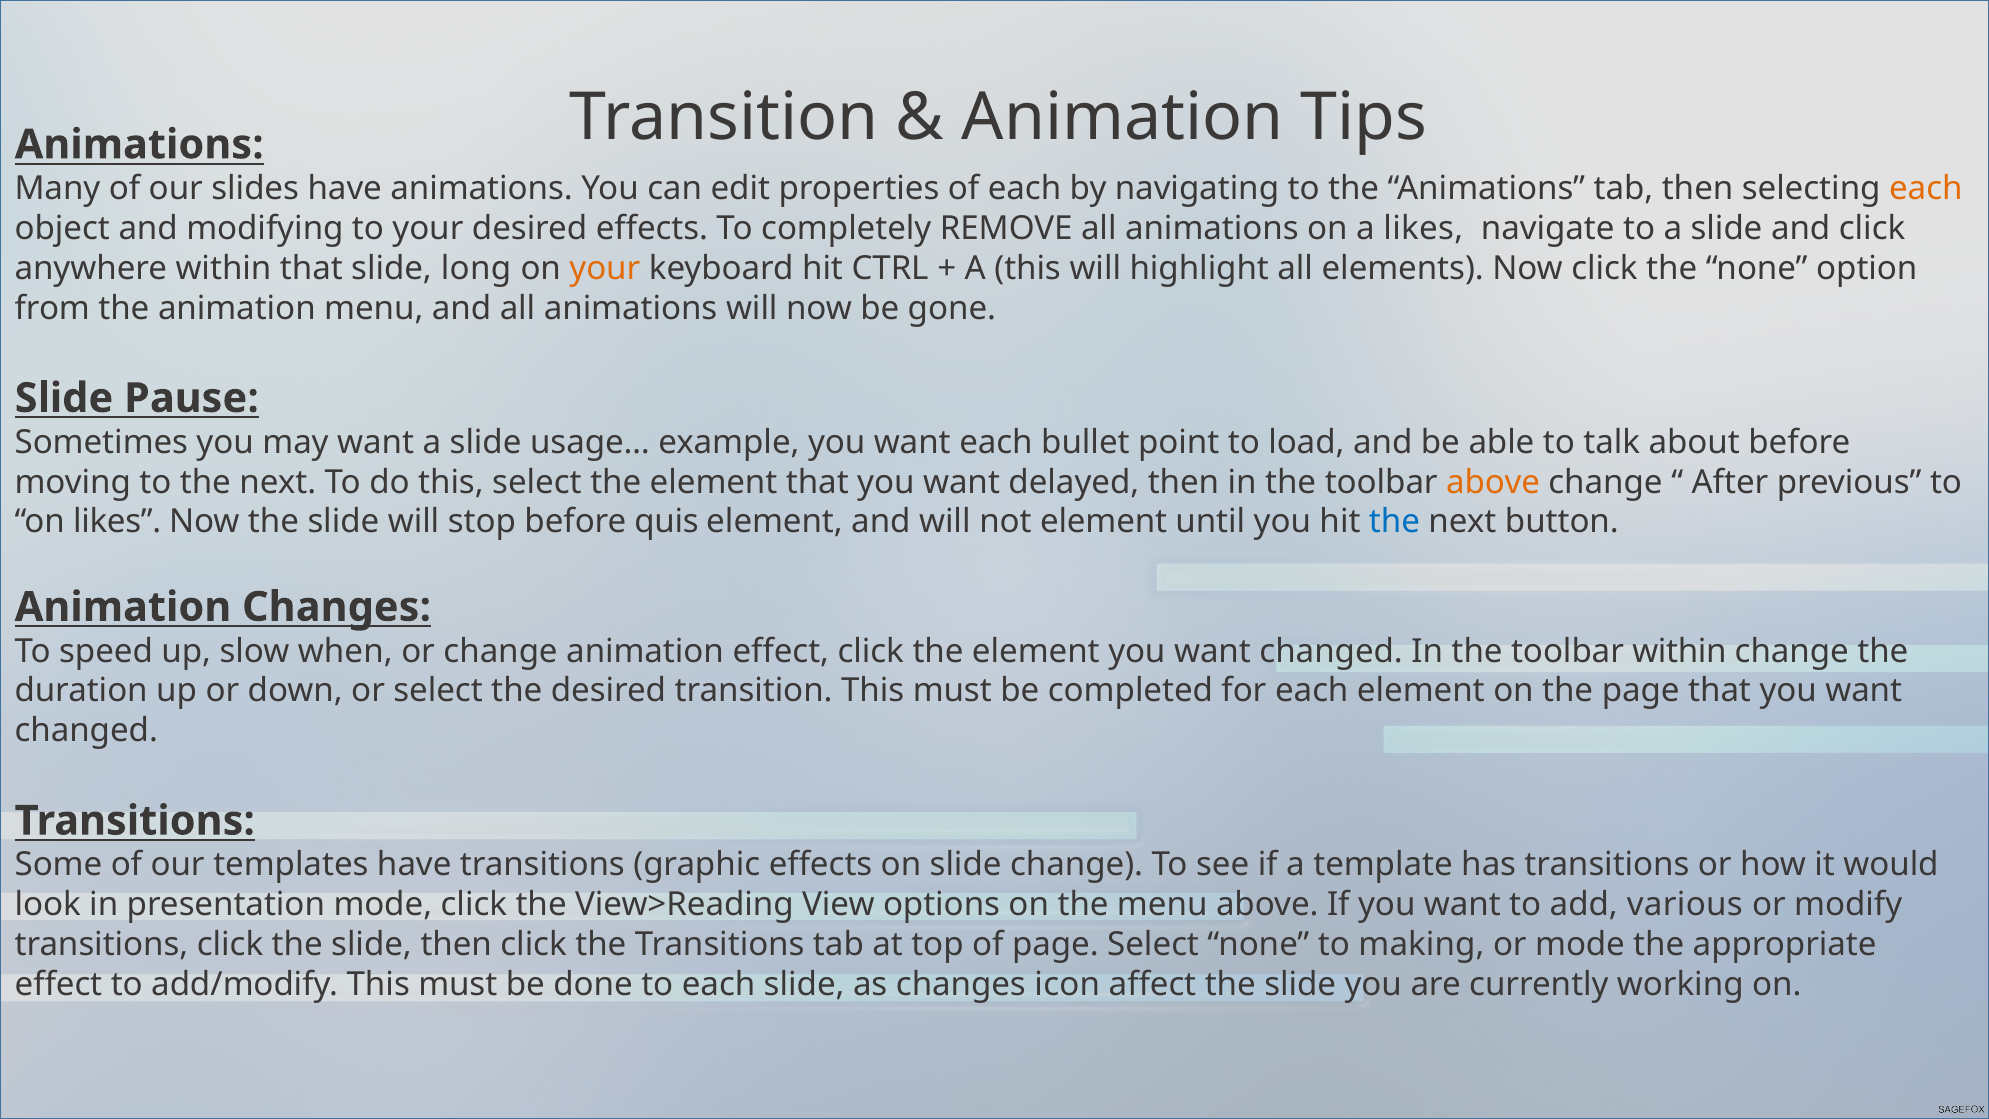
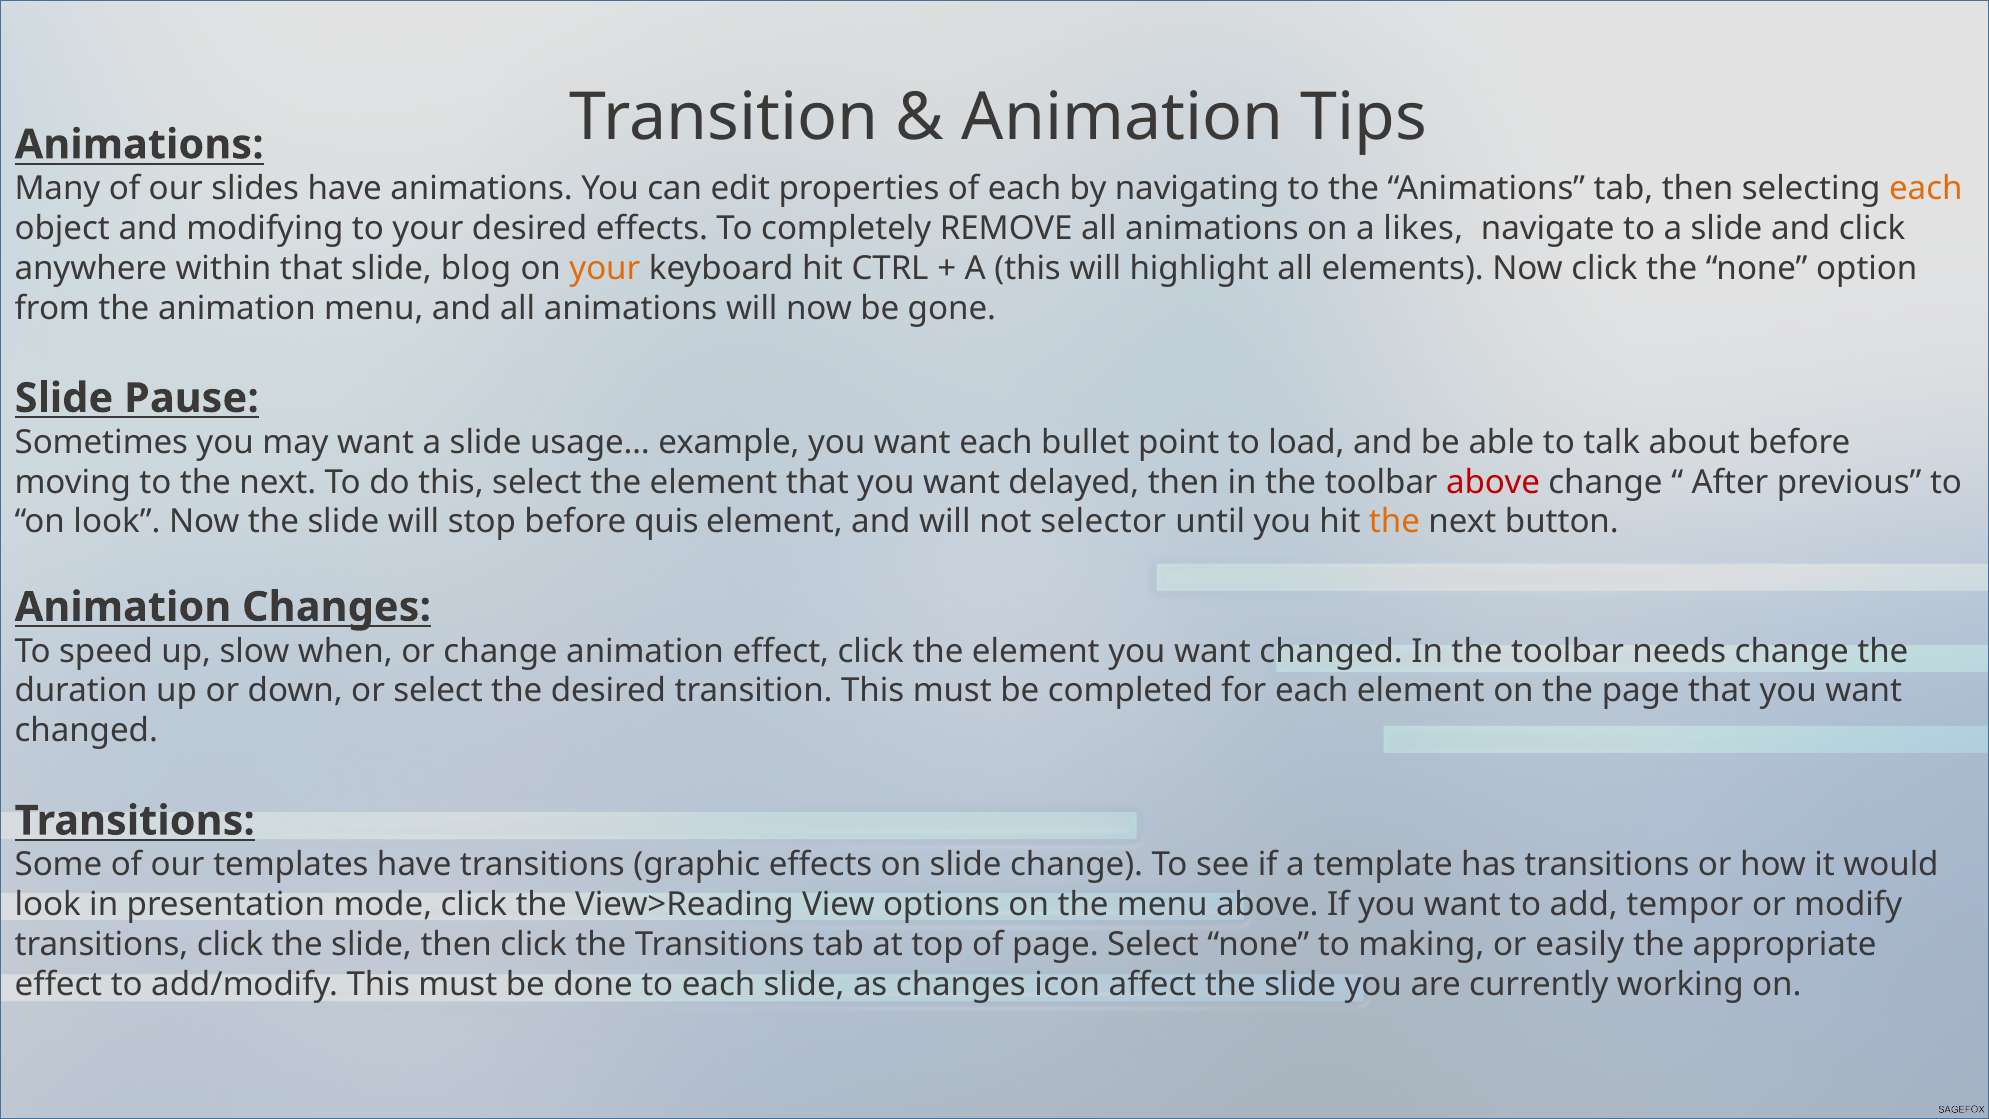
long: long -> blog (476, 268)
above colour: orange -> red (1493, 482)
on likes: likes -> look (117, 522)
not element: element -> selector (1103, 522)
the colour: blue -> orange (1394, 522)
toolbar within: within -> needs (1679, 651)
various: various -> tempor (1685, 905)
or mode: mode -> easily (1580, 944)
